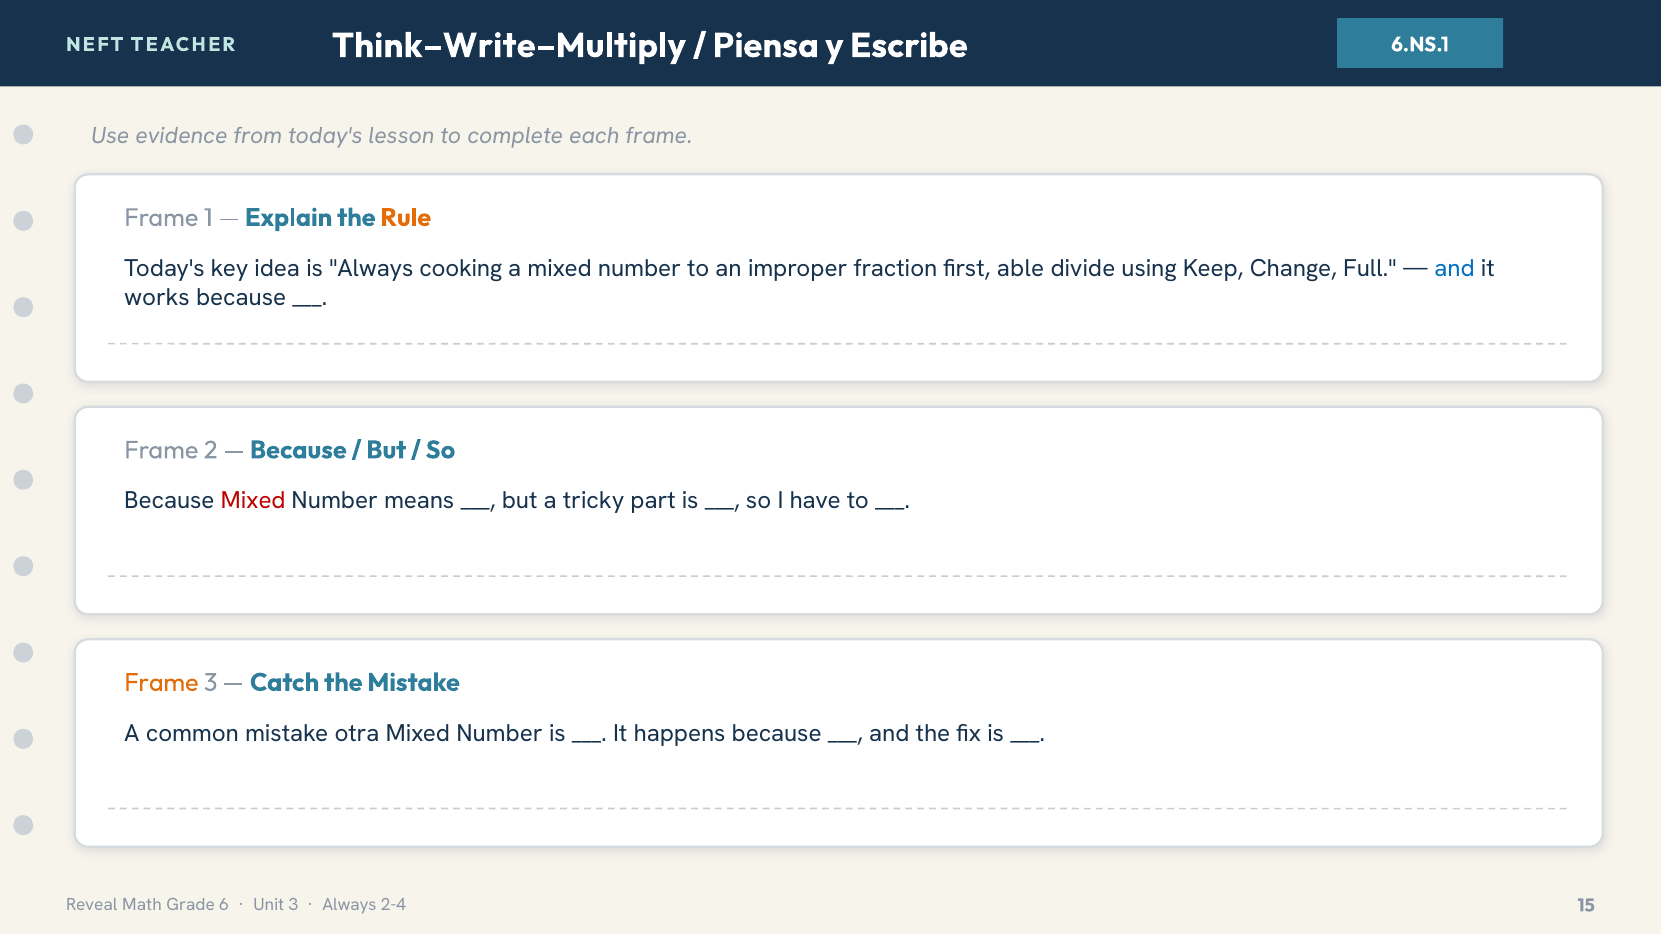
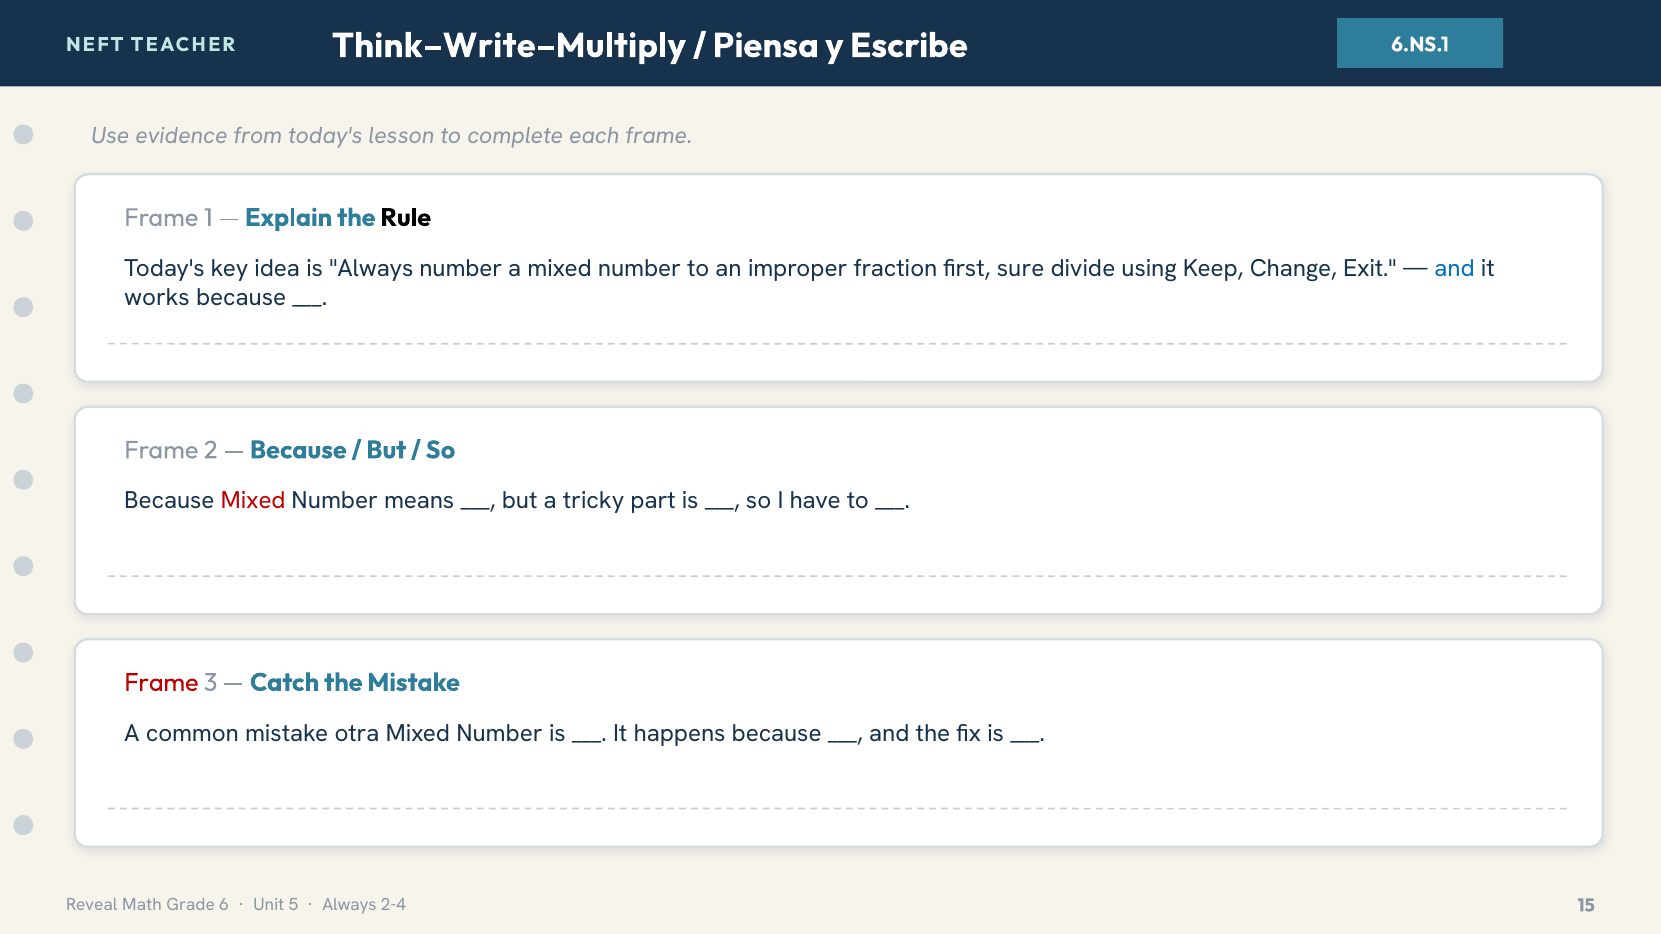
Rule colour: orange -> black (406, 218)
Always cooking: cooking -> number (461, 269)
able: able -> sure (1021, 269)
Full: Full -> Exit (1370, 269)
Frame colour: orange -> red (161, 683)
Unit 3: 3 -> 5 (294, 906)
